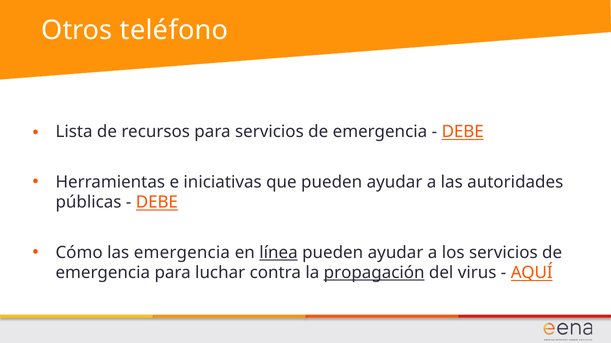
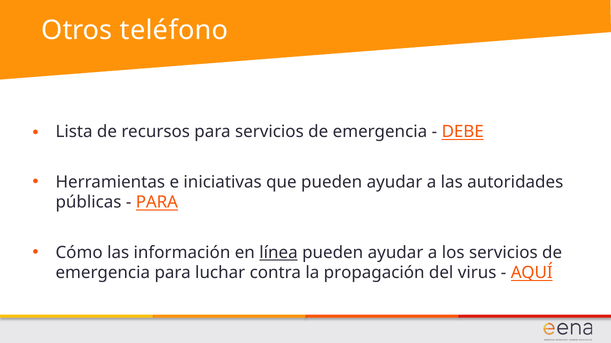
DEBE: DEBE -> PARA (157, 203)
las emergencia: emergencia -> información (182, 253)
propagación underline: present -> none (374, 273)
